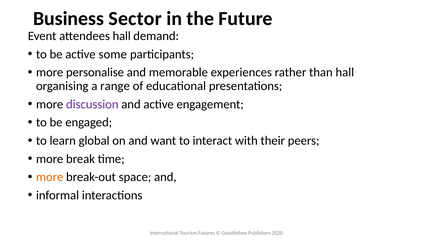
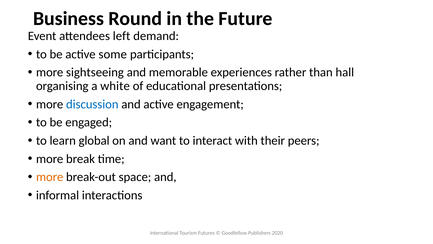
Sector: Sector -> Round (135, 19)
attendees hall: hall -> left (122, 36)
personalise: personalise -> sightseeing (95, 72)
range: range -> white (115, 86)
discussion colour: purple -> blue (92, 104)
